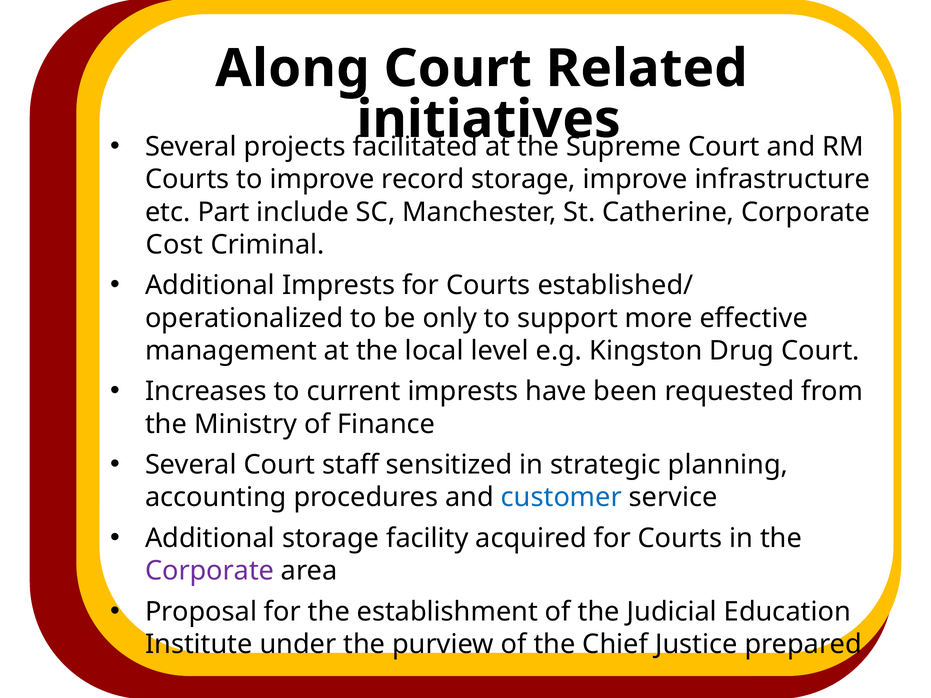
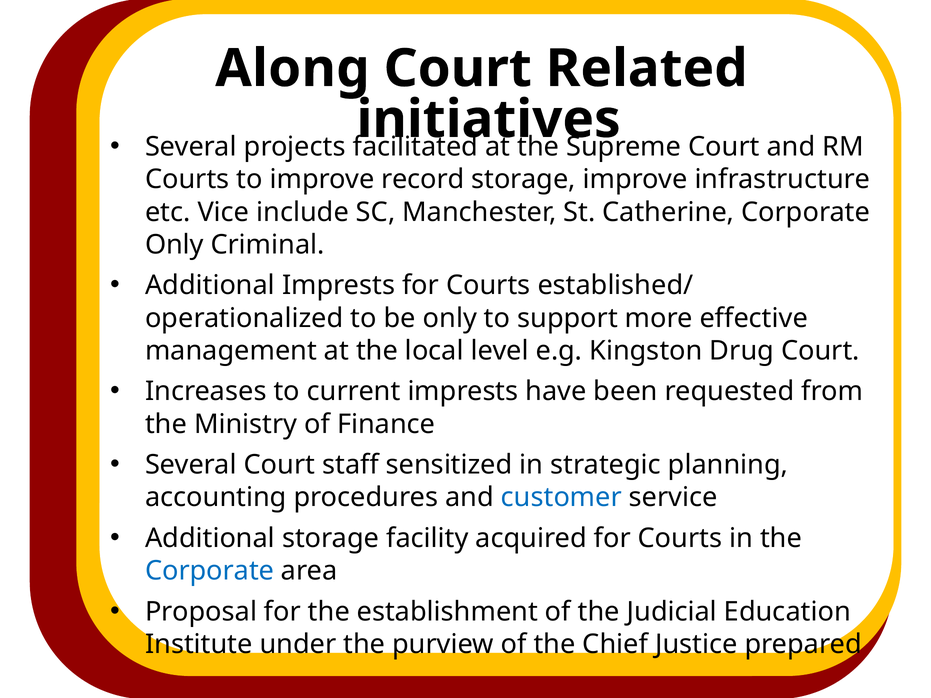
Part: Part -> Vice (223, 212)
Cost: Cost -> Only (174, 245)
Corporate colour: purple -> blue (210, 571)
